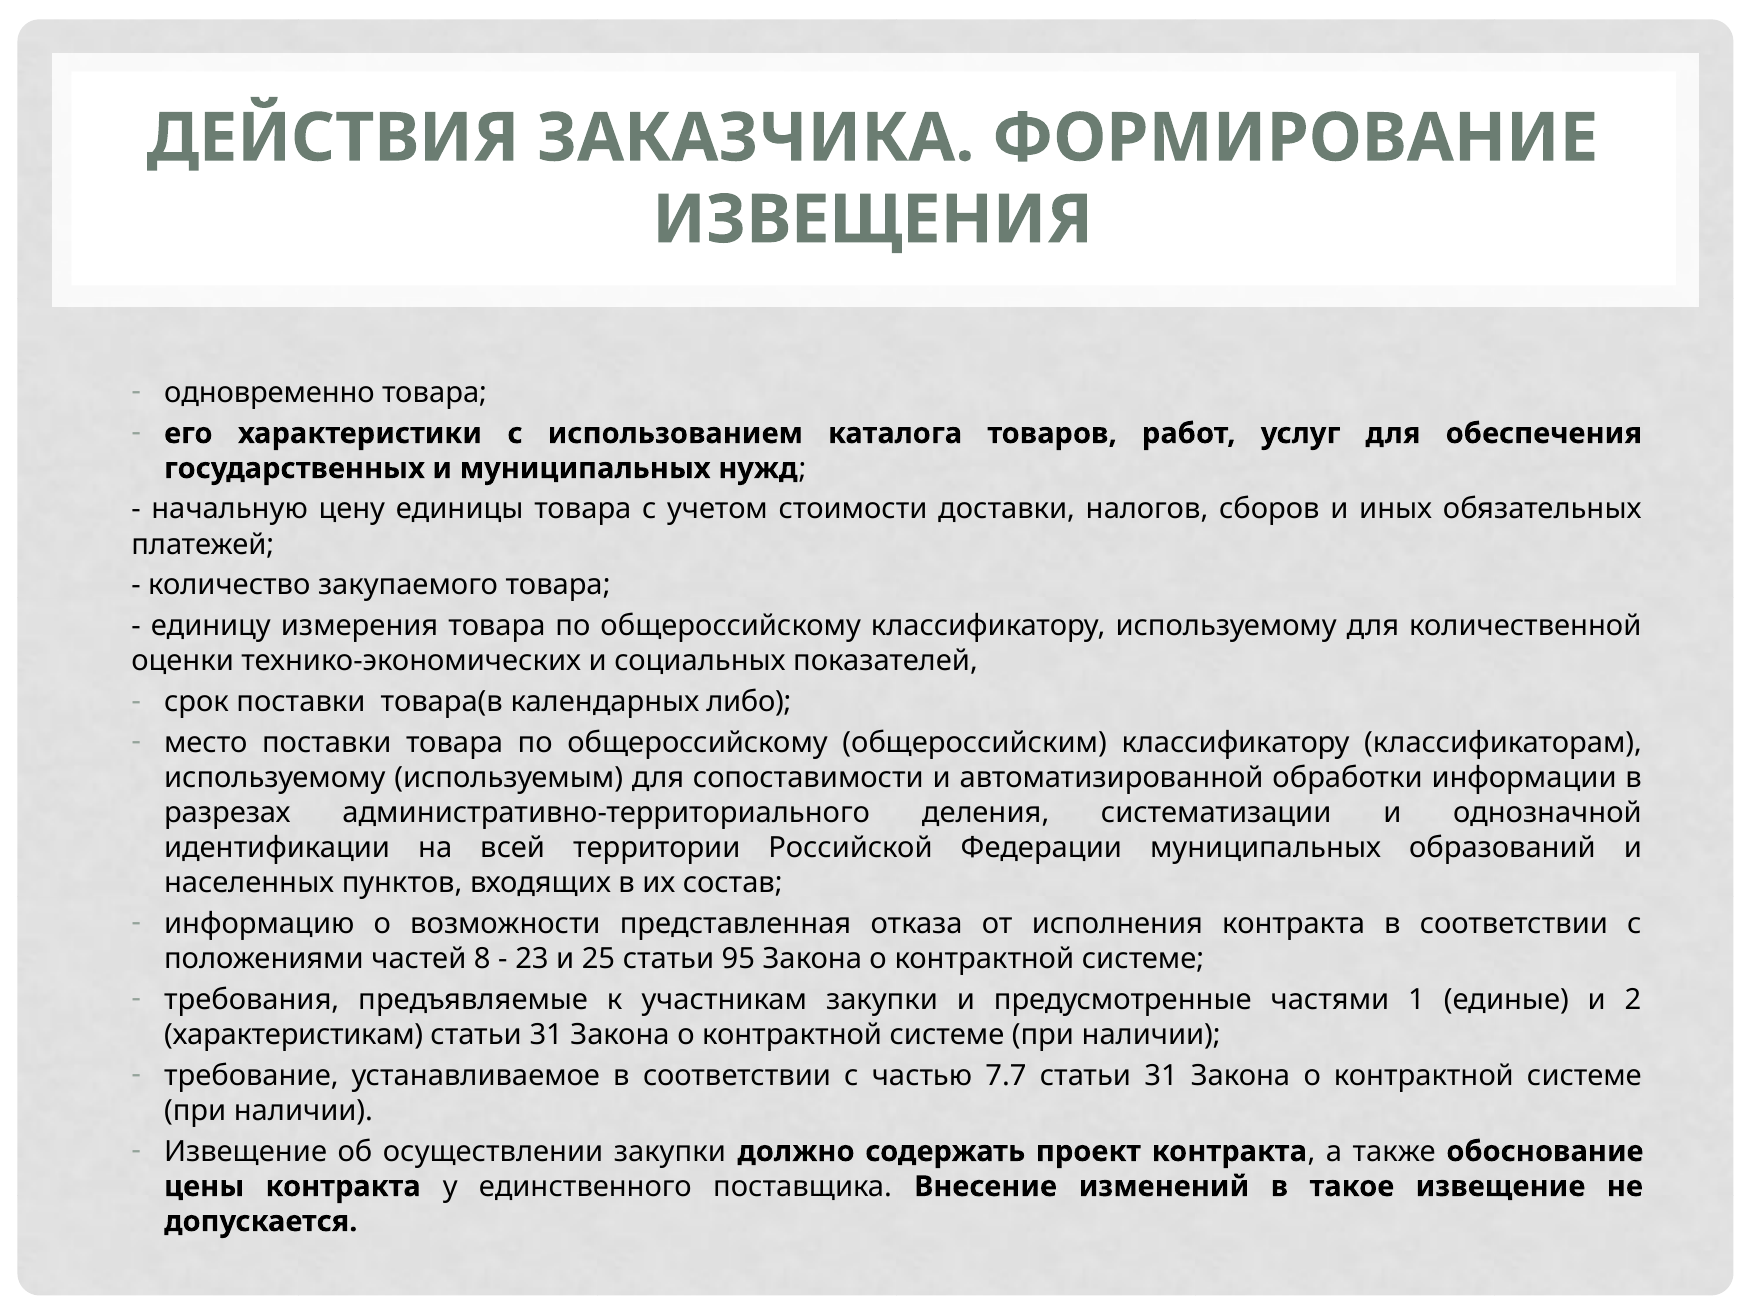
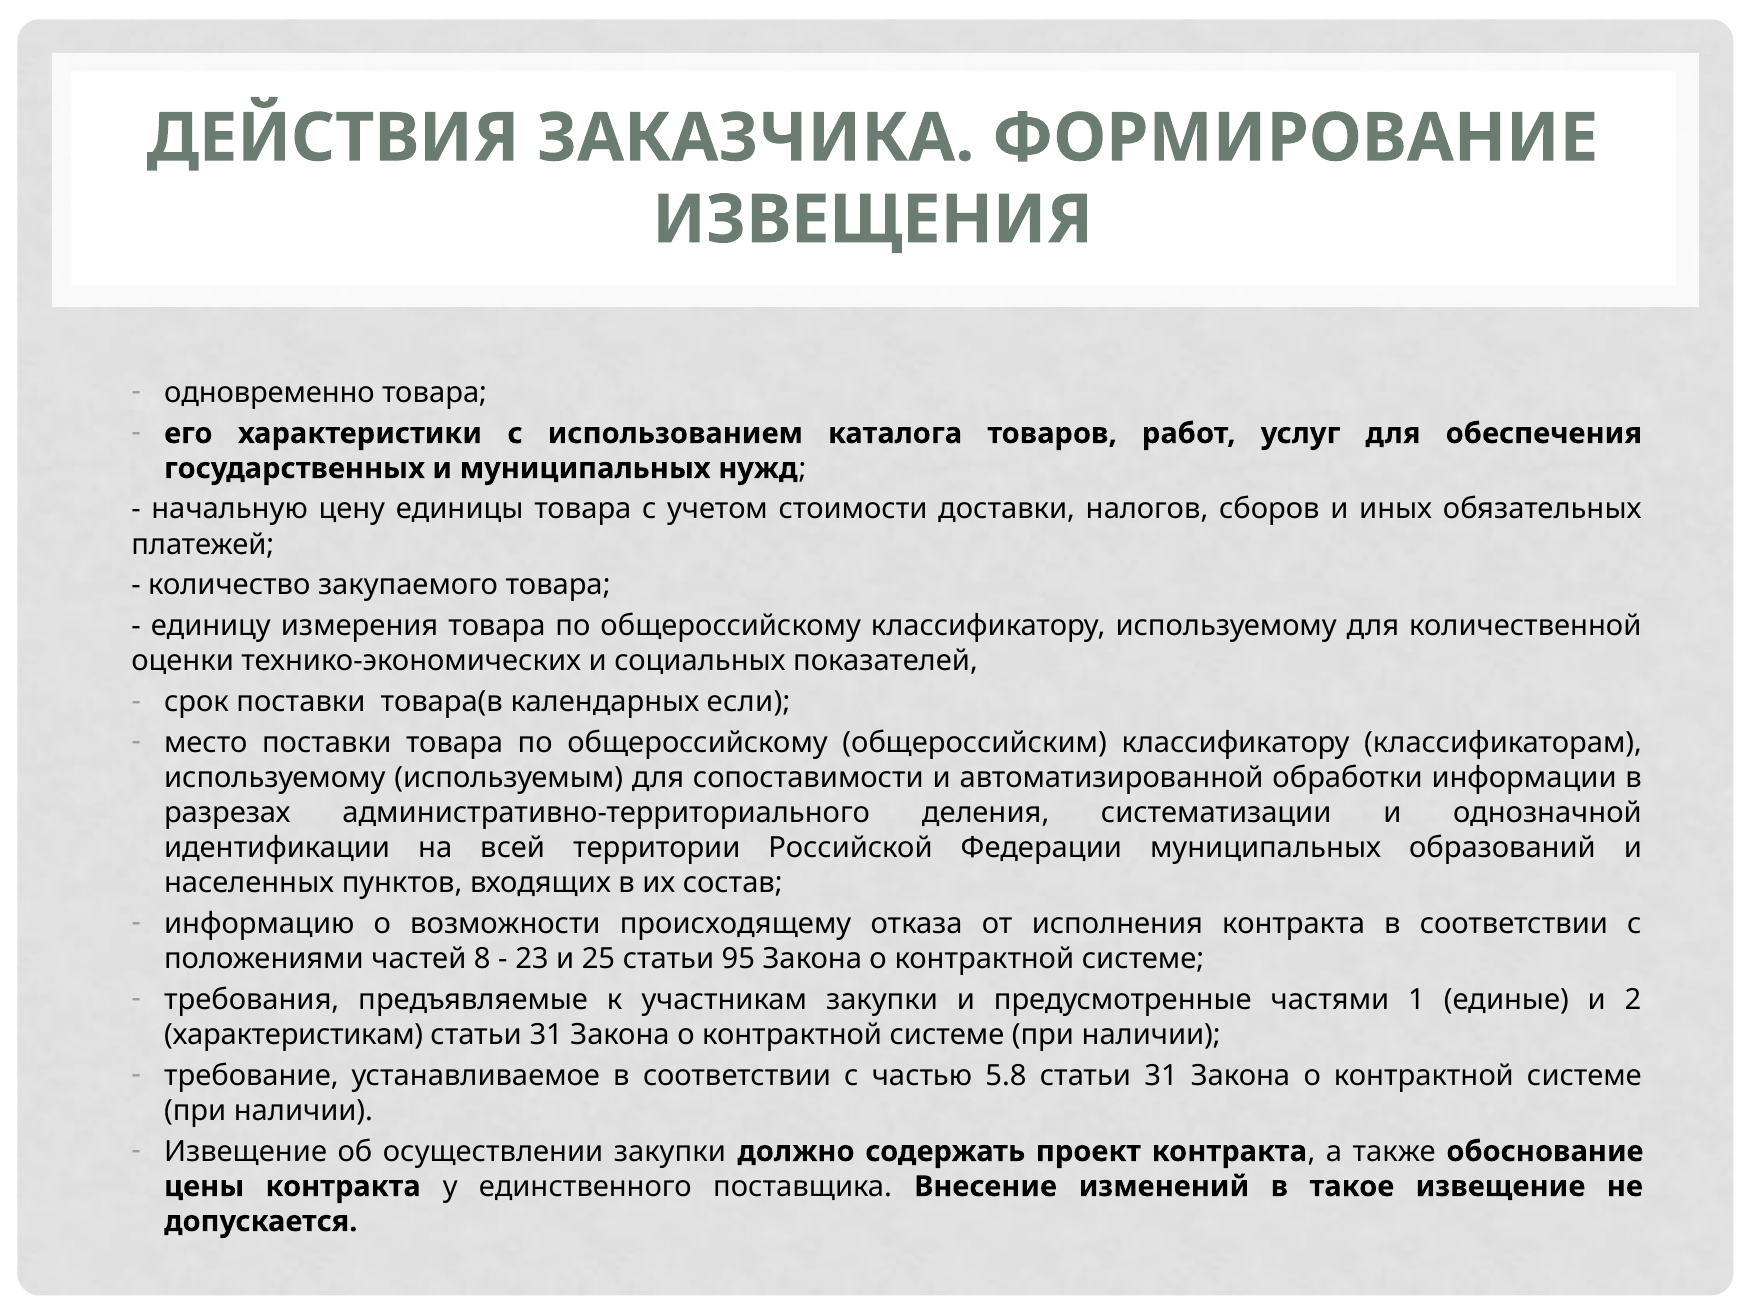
либо: либо -> если (749, 702)
представленная: представленная -> происходящему (736, 924)
7.7: 7.7 -> 5.8 (1006, 1076)
